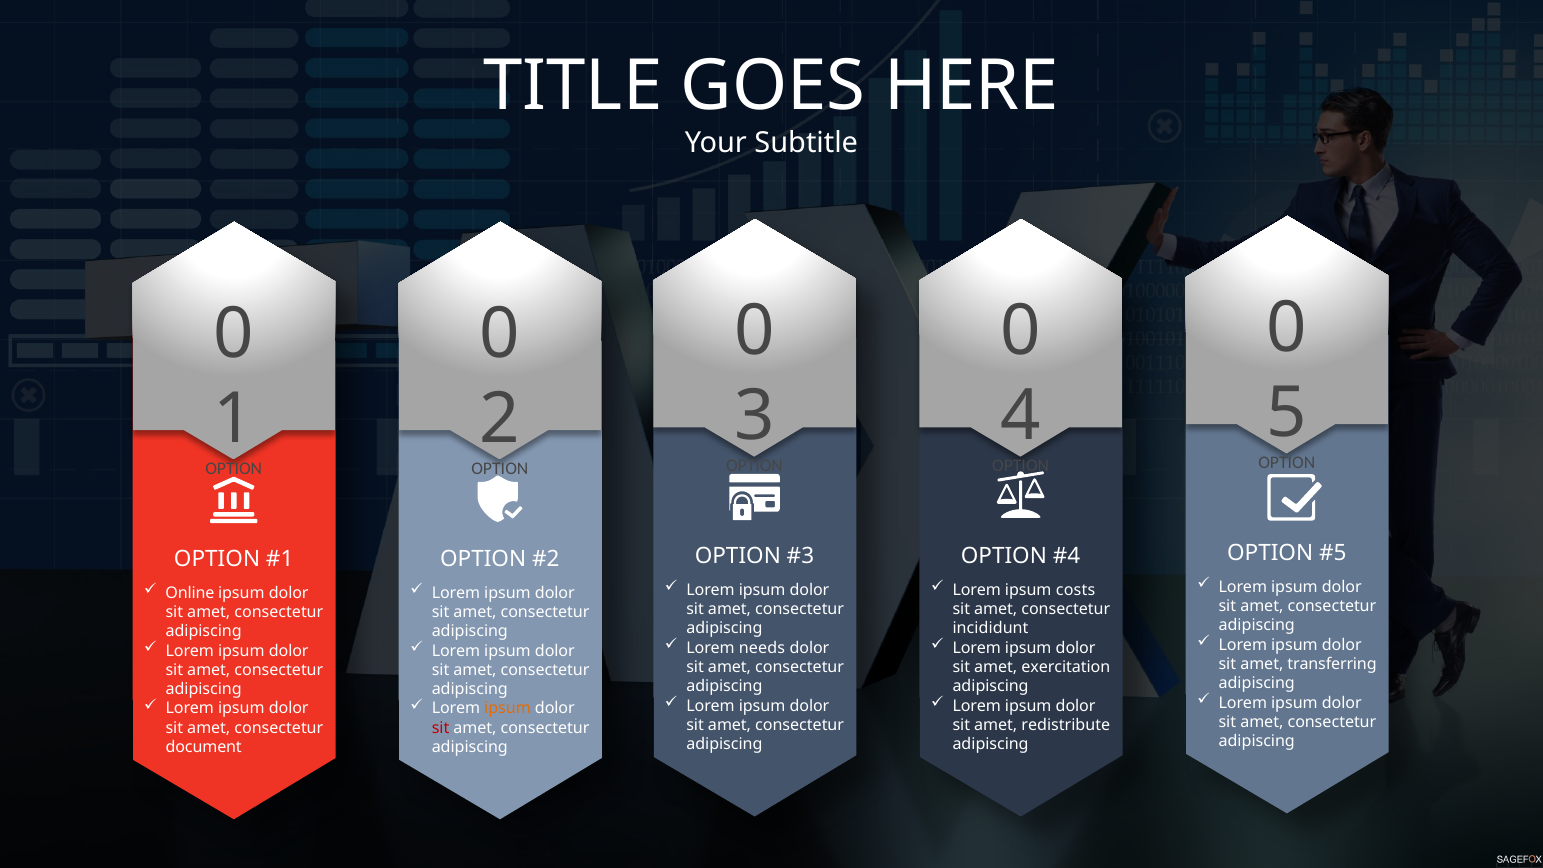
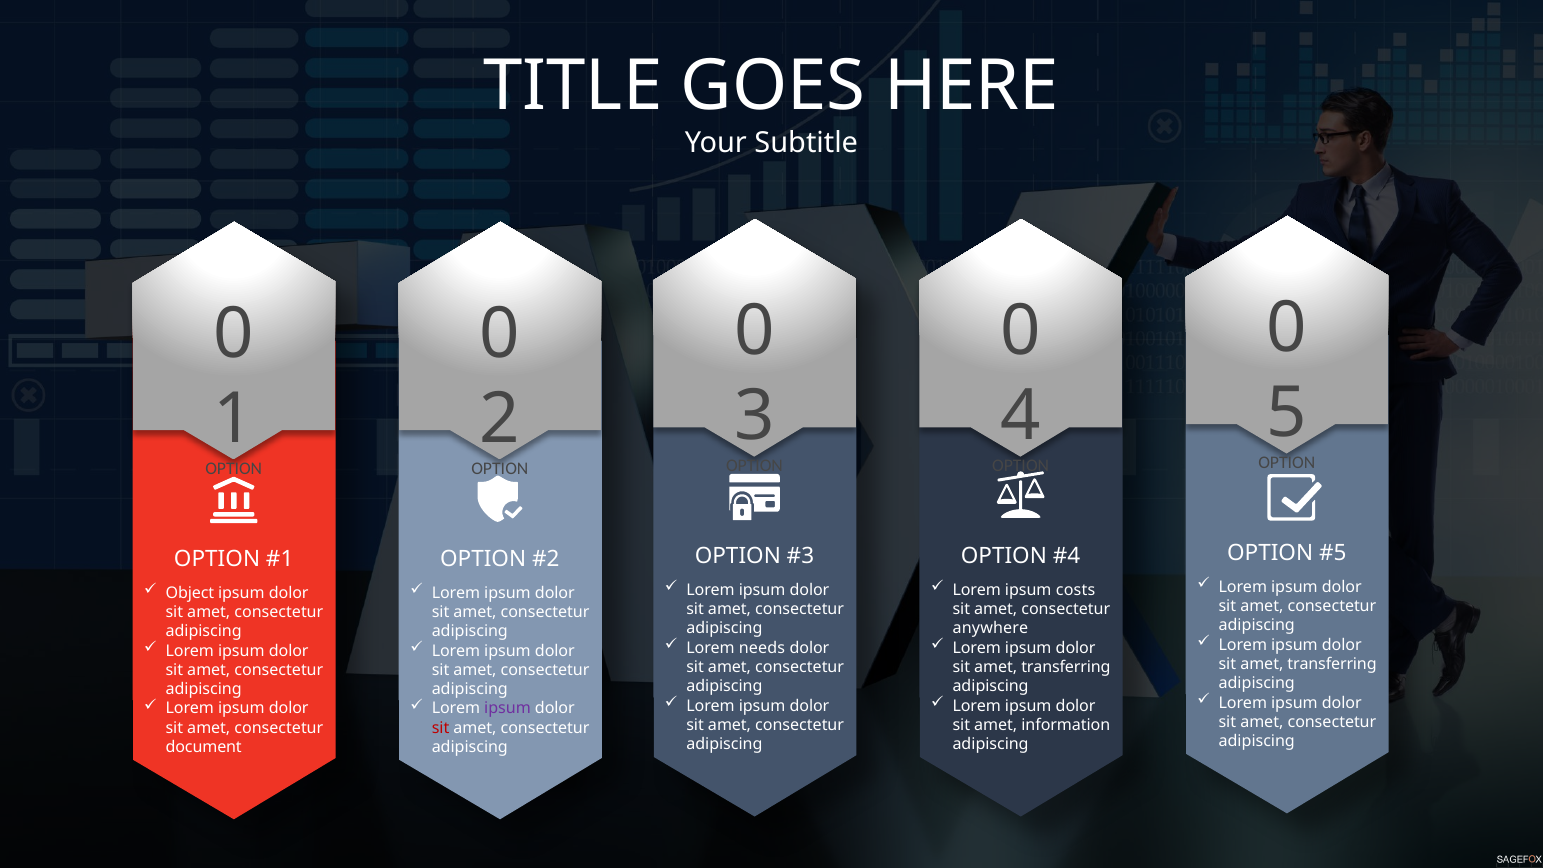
Online: Online -> Object (190, 593)
incididunt: incididunt -> anywhere (990, 629)
exercitation: exercitation -> transferring (1066, 667)
ipsum colour: orange -> purple (508, 709)
redistribute: redistribute -> information (1066, 725)
